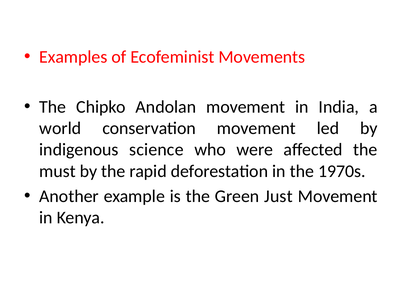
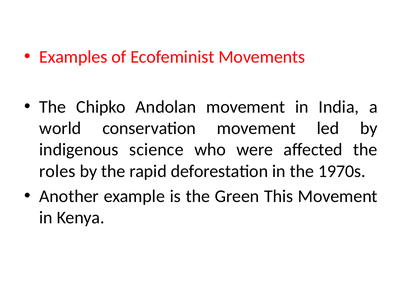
must: must -> roles (57, 171)
Just: Just -> This (279, 196)
